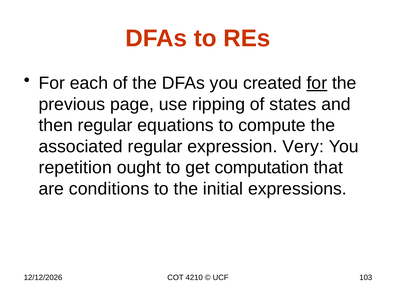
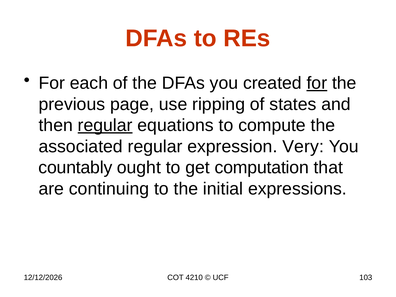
regular underline: none -> present (105, 125)
repetition: repetition -> countably (75, 168)
conditions: conditions -> continuing (109, 189)
